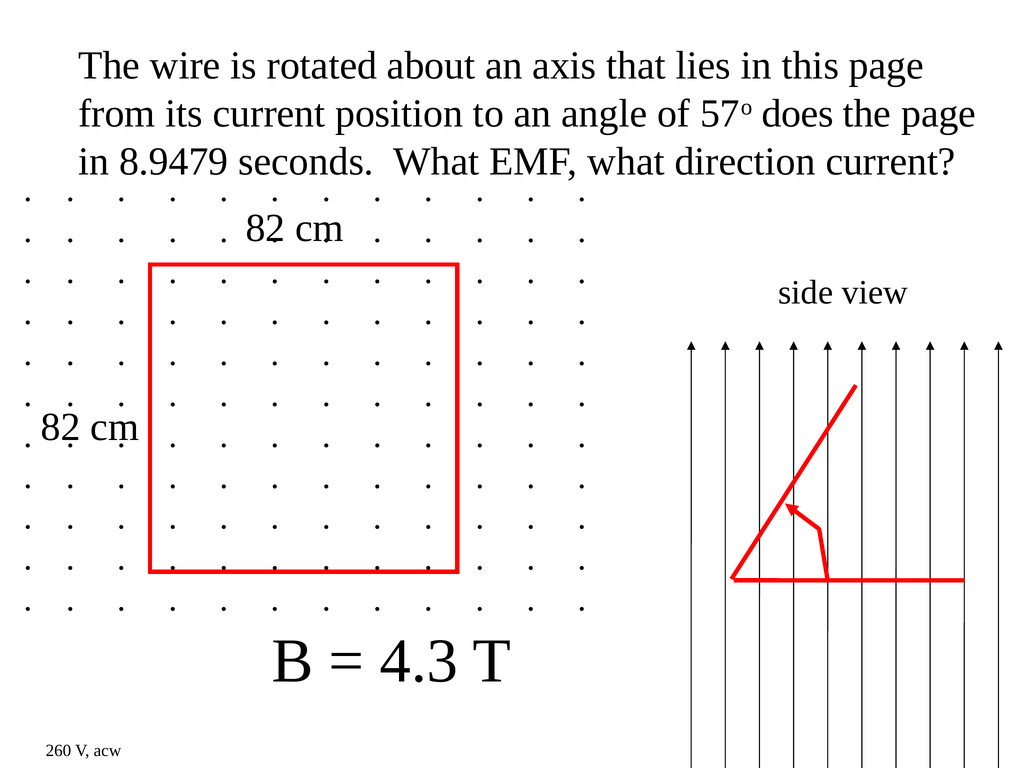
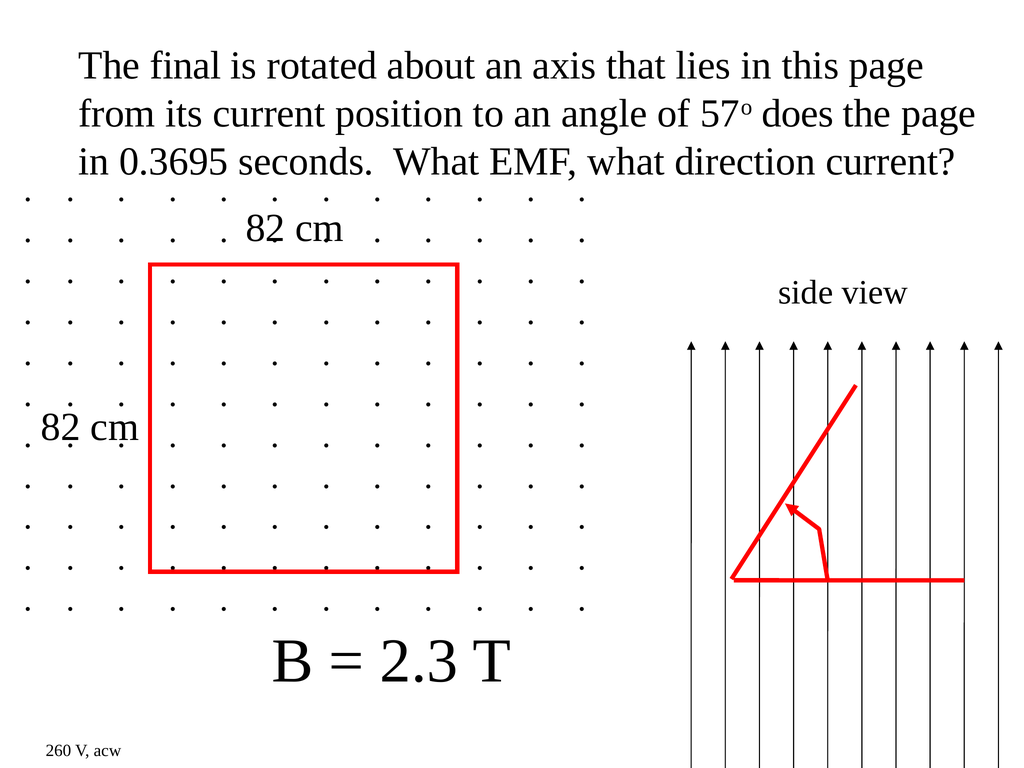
wire: wire -> final (185, 66)
8.9479: 8.9479 -> 0.3695 (174, 161)
4.3: 4.3 -> 2.3 (419, 661)
